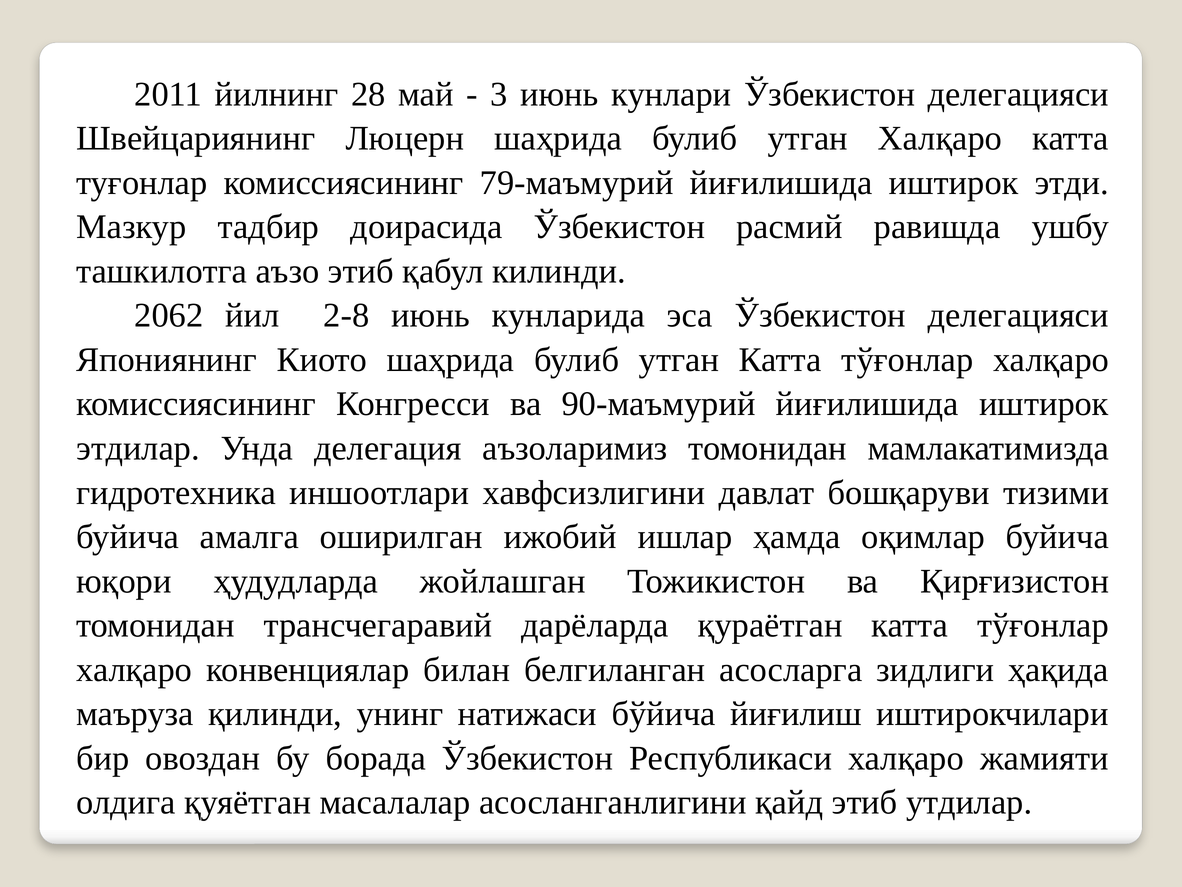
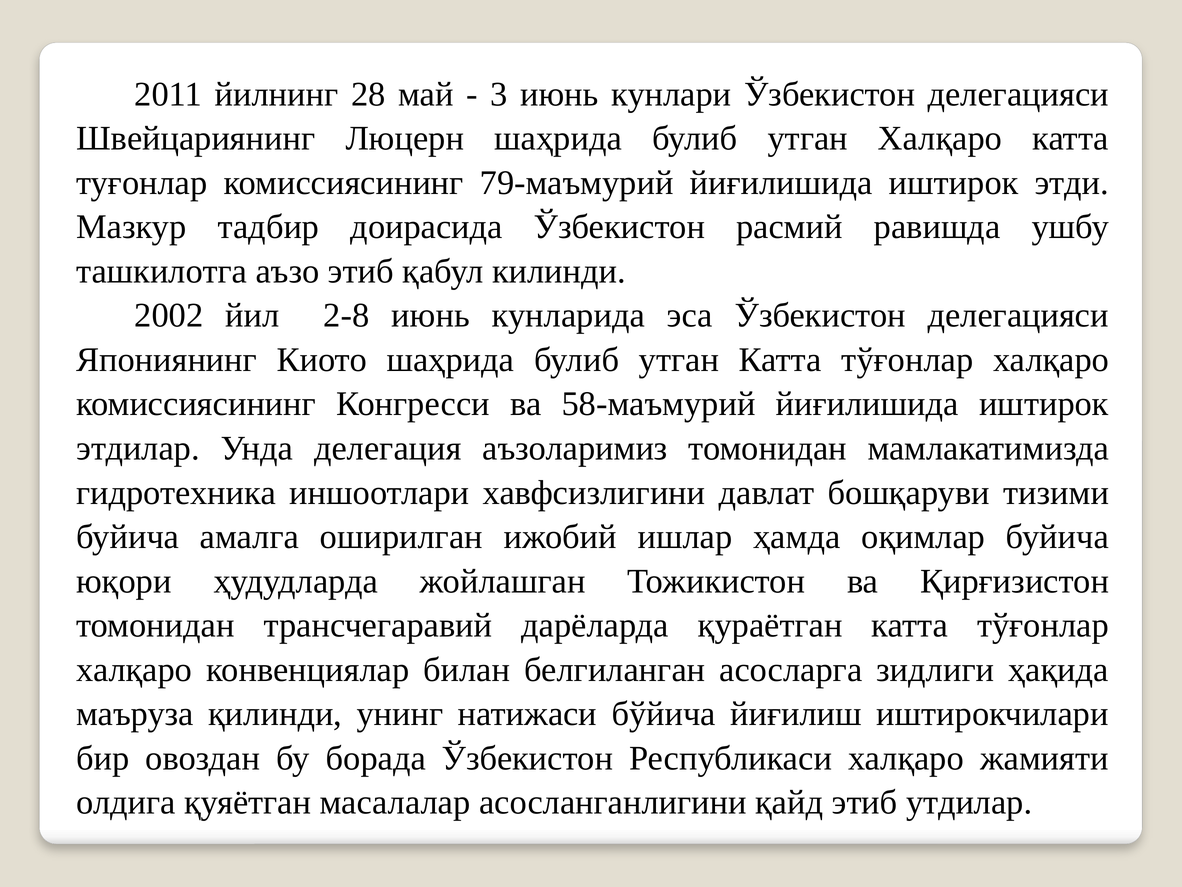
2062: 2062 -> 2002 (169, 315)
90-маъмурий: 90-маъмурий -> 58-маъмурий (659, 404)
